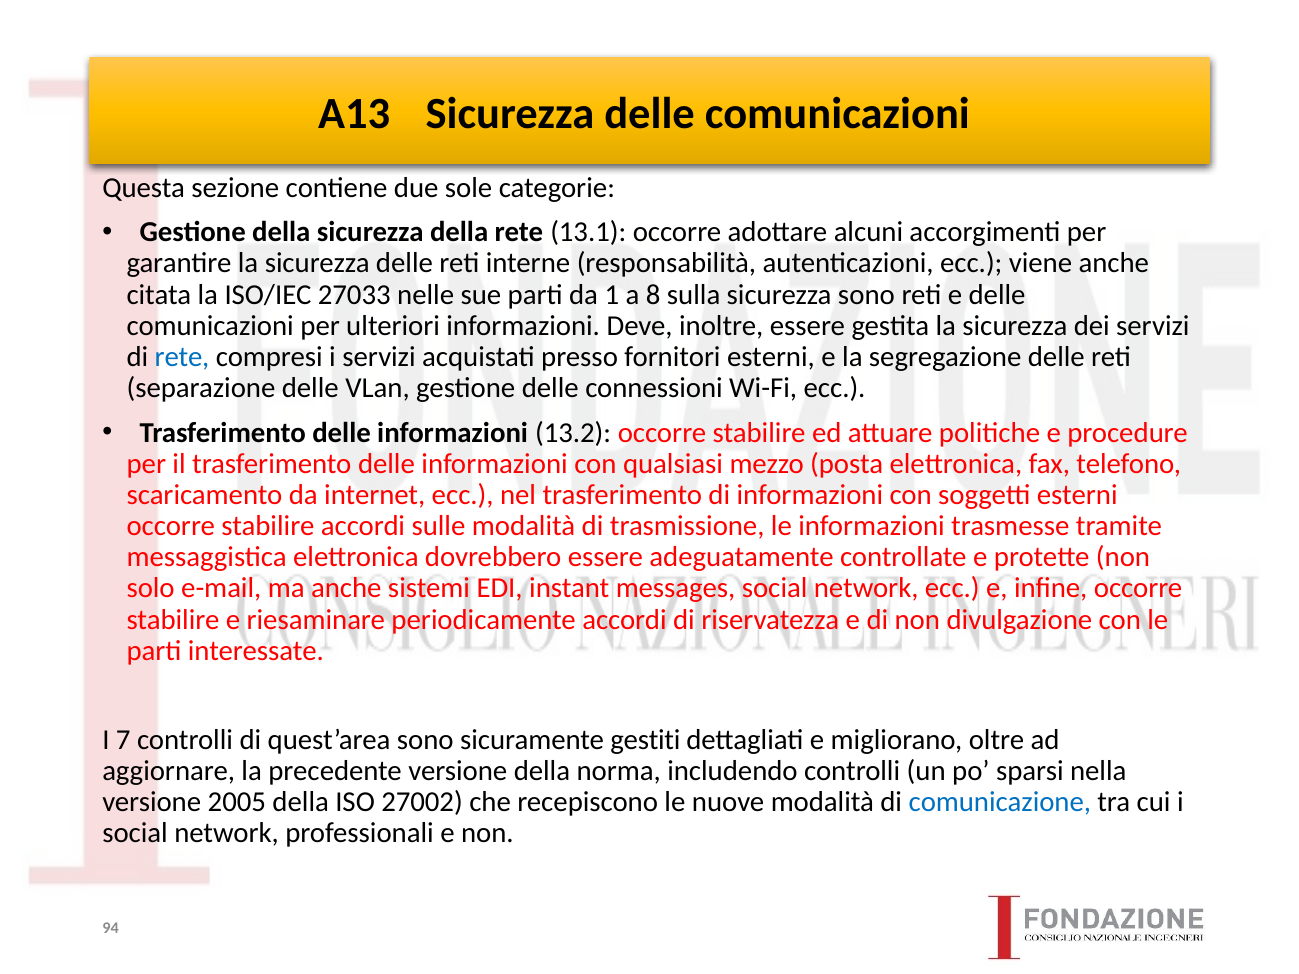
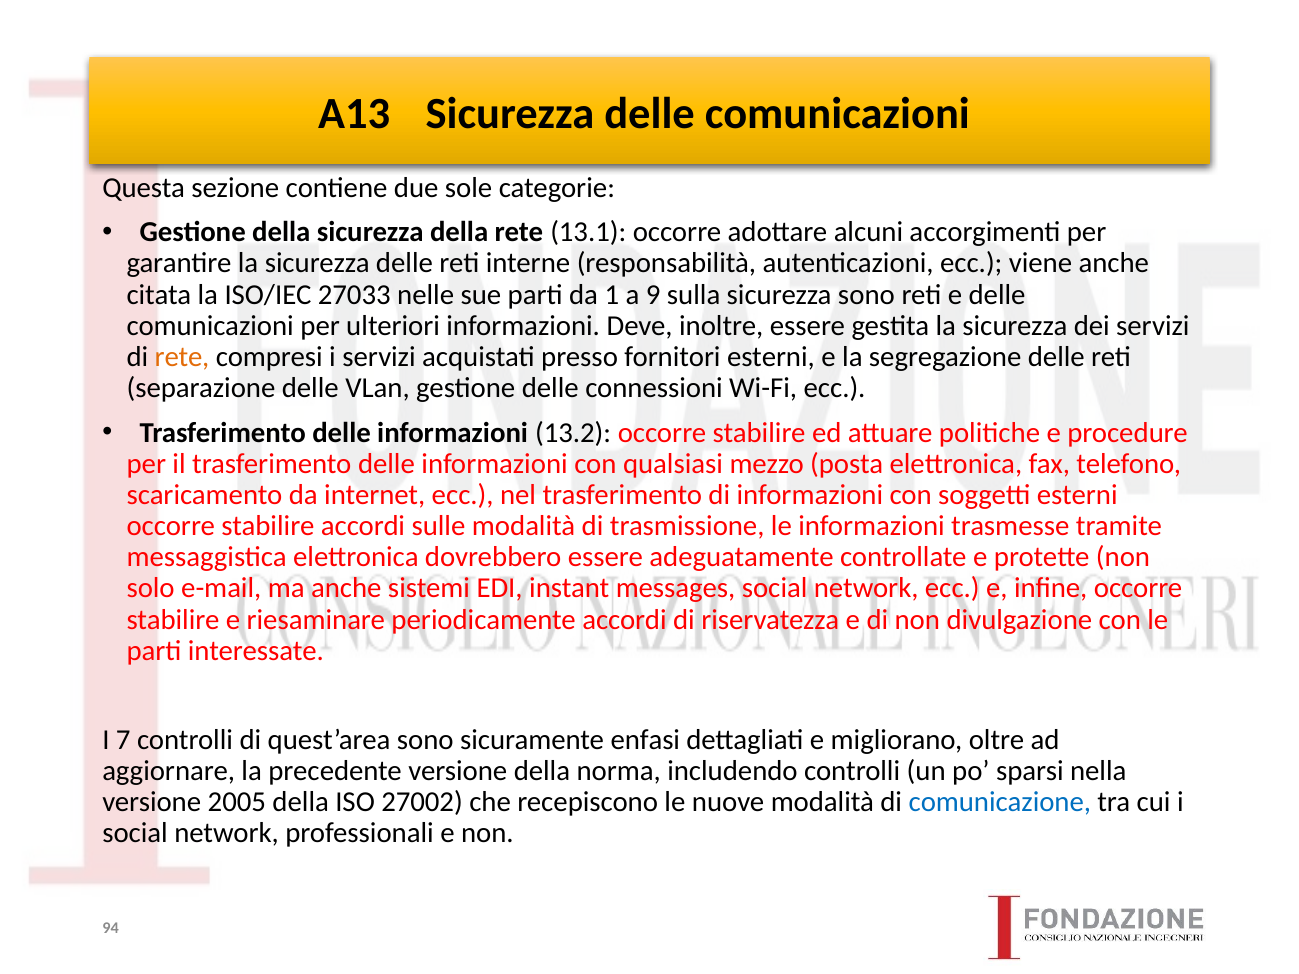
8: 8 -> 9 (653, 295)
rete colour: blue -> orange (182, 357)
gestiti: gestiti -> enfasi (645, 740)
